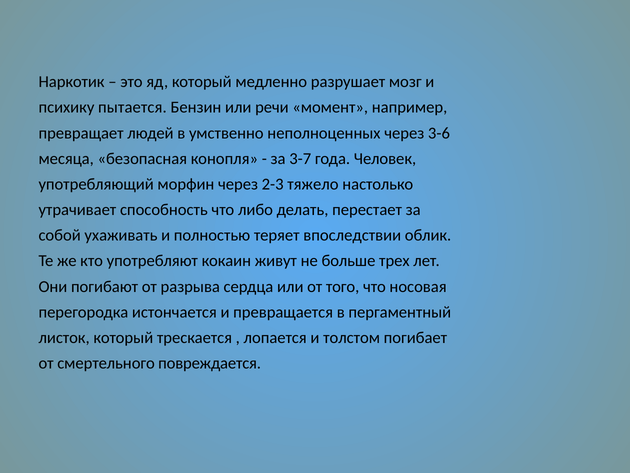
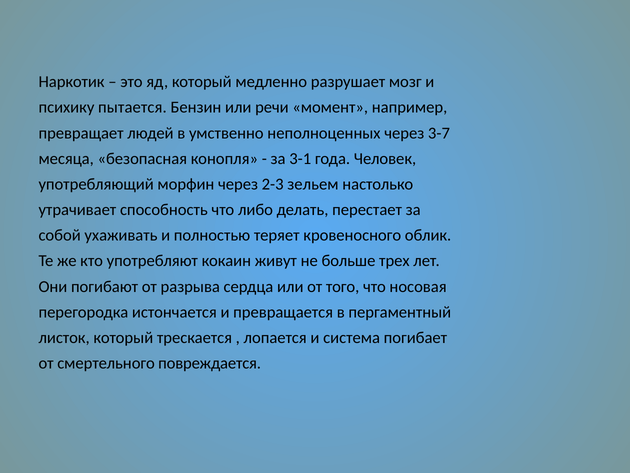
3-6: 3-6 -> 3-7 (439, 133)
3-7: 3-7 -> 3-1 (300, 158)
тяжело: тяжело -> зельем (313, 184)
впоследствии: впоследствии -> кровеносного (352, 235)
толстом: толстом -> система (352, 337)
